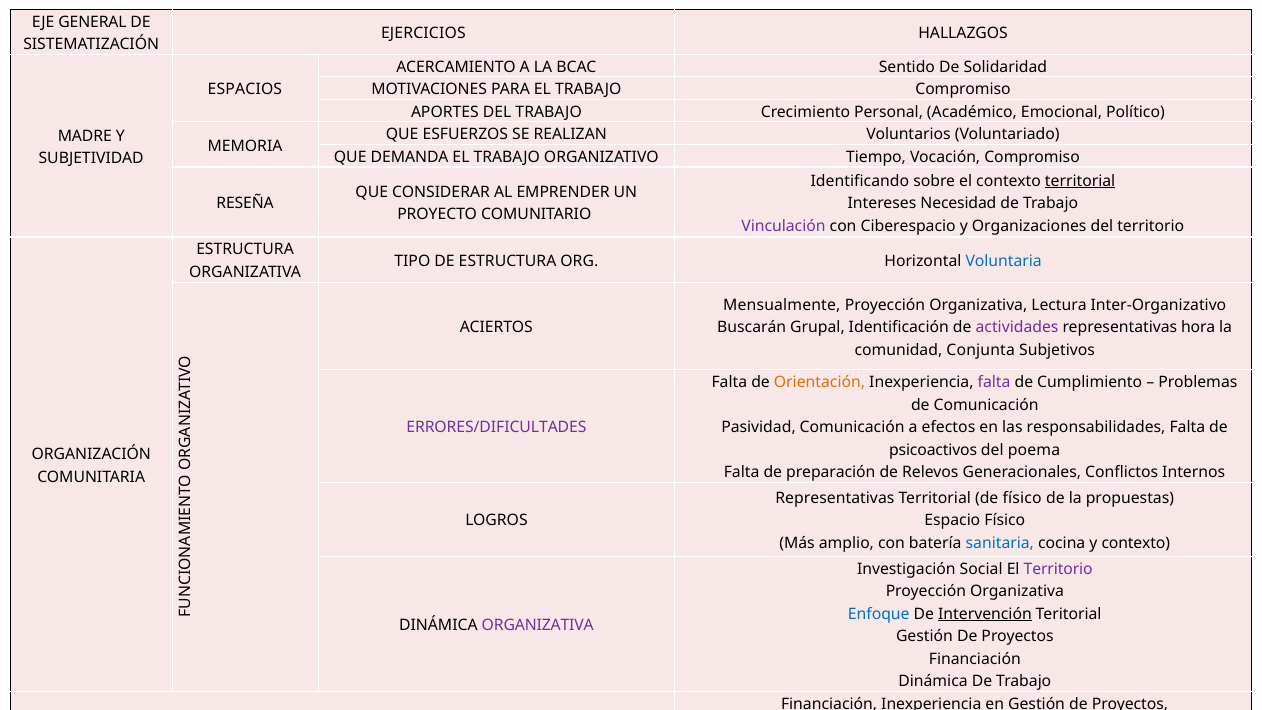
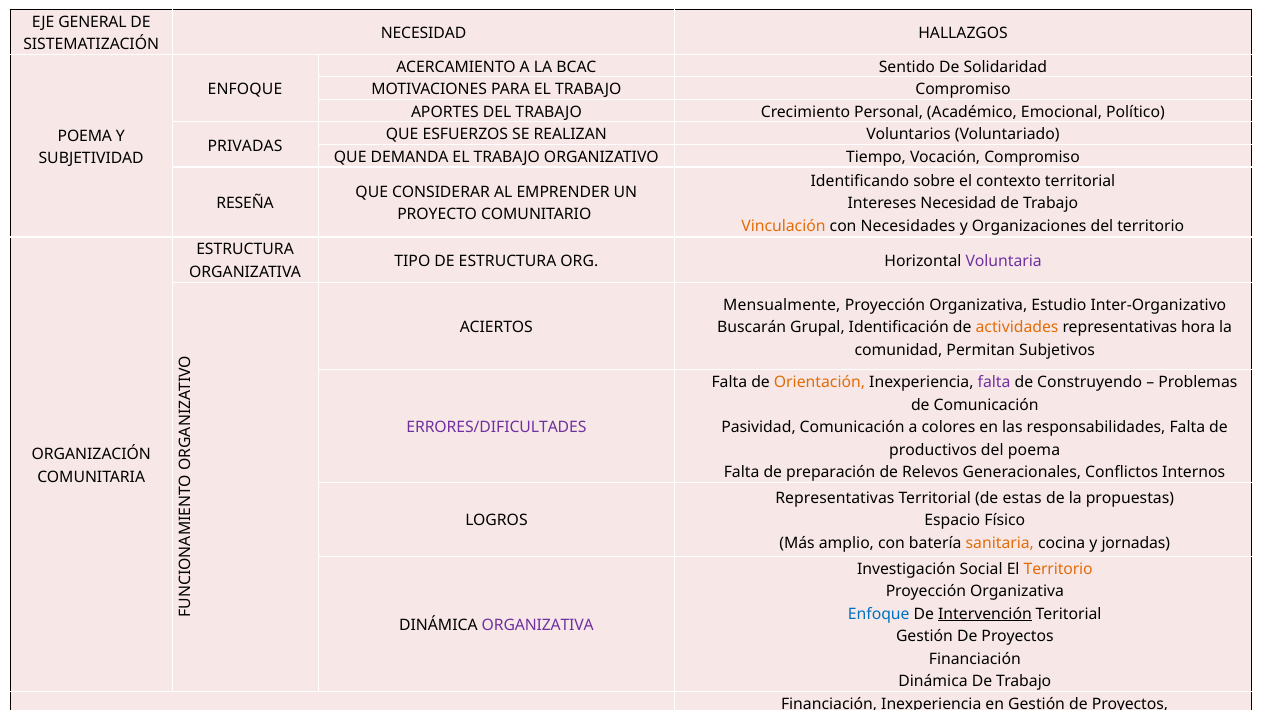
EJERCICIOS: EJERCICIOS -> NECESIDAD (424, 33)
ESPACIOS: ESPACIOS -> ENFOQUE (245, 90)
MADRE: MADRE -> POEMA (85, 136)
MEMORIA: MEMORIA -> PRIVADAS (245, 146)
territorial underline: present -> none (1080, 181)
Vinculación colour: purple -> orange (783, 226)
Ciberespacio: Ciberespacio -> Necesidades (908, 226)
Voluntaria colour: blue -> purple (1004, 261)
Lectura: Lectura -> Estudio (1059, 305)
actividades colour: purple -> orange (1017, 327)
Conjunta: Conjunta -> Permitan (981, 350)
Cumplimiento: Cumplimiento -> Construyendo (1090, 382)
efectos: efectos -> colores (948, 428)
psicoactivos: psicoactivos -> productivos (933, 450)
de físico: físico -> estas (1022, 498)
sanitaria colour: blue -> orange (1000, 543)
y contexto: contexto -> jornadas (1136, 543)
Territorio colour: purple -> orange (1058, 569)
